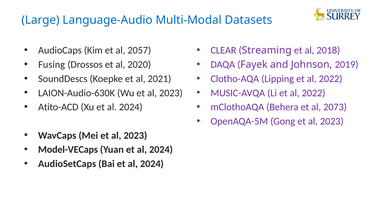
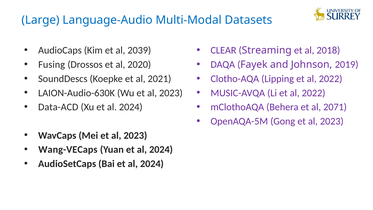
2057: 2057 -> 2039 (139, 50)
Atito-ACD: Atito-ACD -> Data-ACD (58, 107)
2073: 2073 -> 2071 (335, 107)
Model-VECaps: Model-VECaps -> Wang-VECaps (68, 150)
